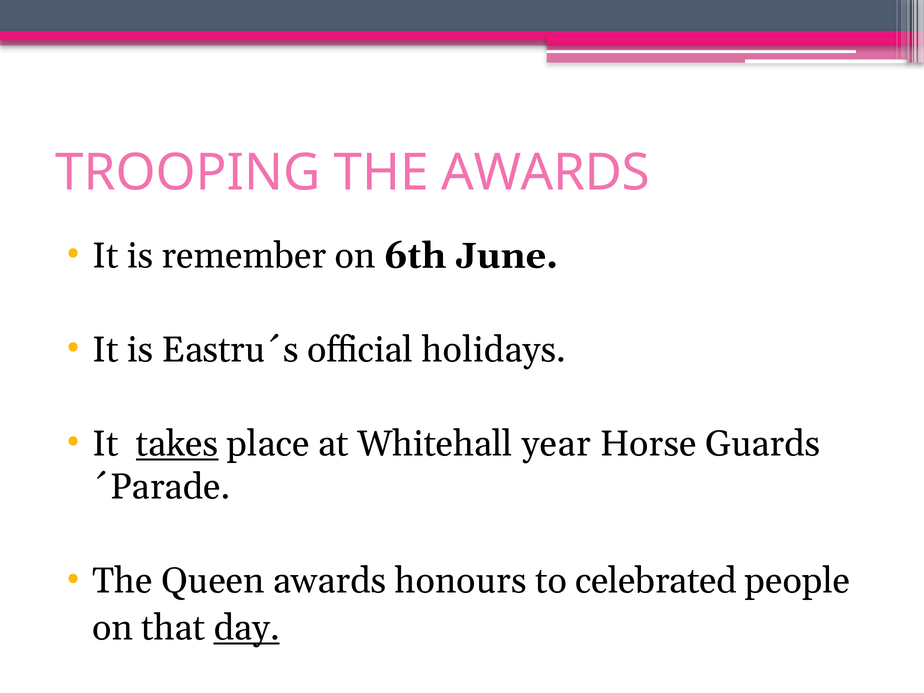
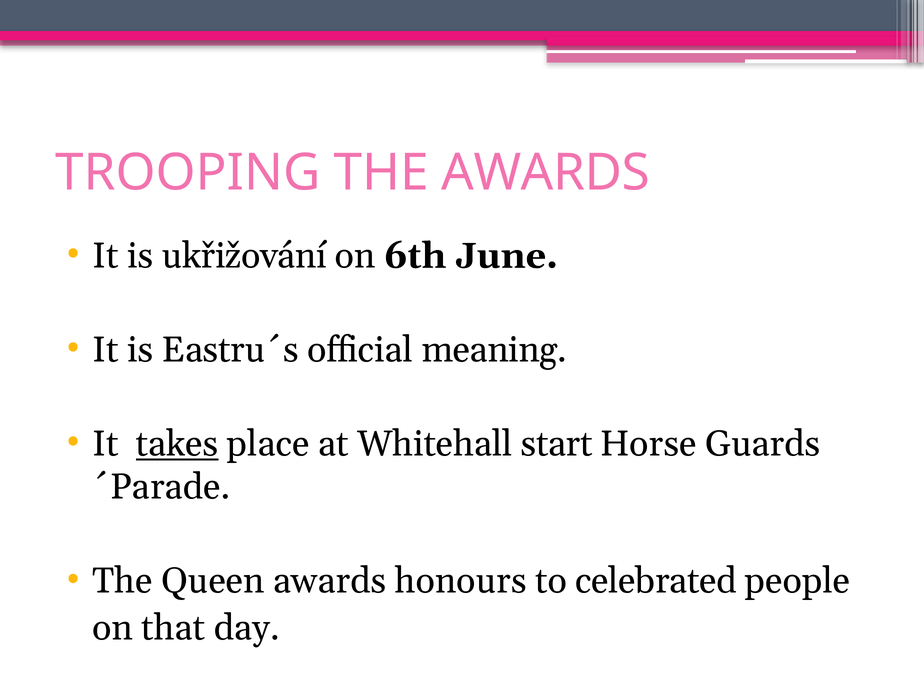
remember: remember -> ukřižování (244, 256)
holidays: holidays -> meaning (494, 350)
year: year -> start (557, 444)
day underline: present -> none (247, 628)
